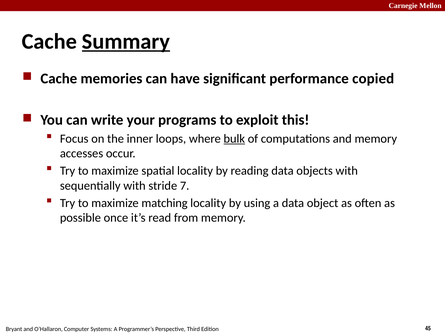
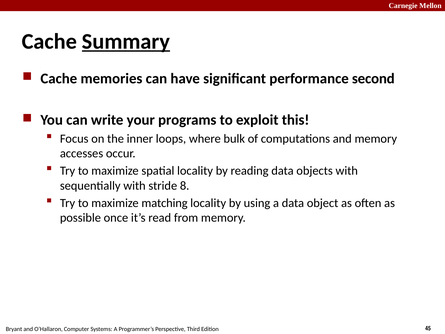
copied: copied -> second (373, 78)
bulk underline: present -> none (234, 139)
7: 7 -> 8 (185, 186)
